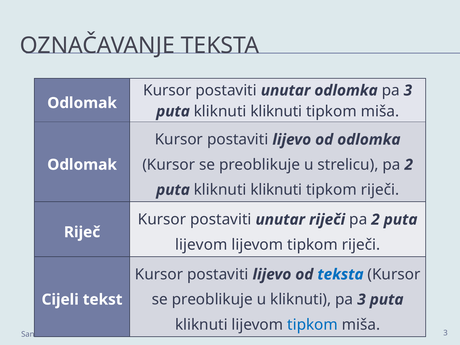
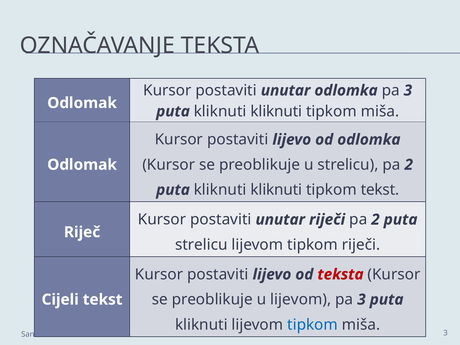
riječi: riječi -> tekst (380, 190)
lijevom: lijevom -> strelicu (201, 245)
teksta colour: blue -> red (340, 274)
u kliknuti: kliknuti -> lijevom (301, 300)
